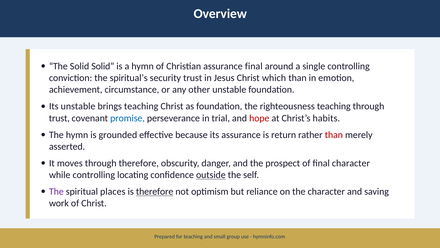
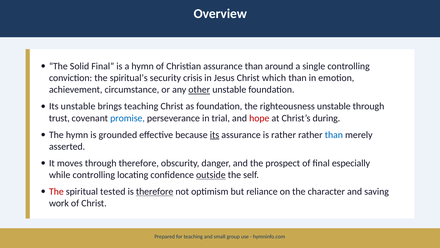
Solid Solid: Solid -> Final (103, 66)
assurance final: final -> than (254, 66)
security trust: trust -> crisis (193, 78)
other underline: none -> present (199, 90)
righteousness teaching: teaching -> unstable (334, 106)
habits: habits -> during (326, 118)
its underline: none -> present (215, 135)
is return: return -> rather (284, 135)
than colour: red -> blue (334, 135)
final character: character -> especially (351, 163)
The colour: purple -> red (56, 191)
places: places -> tested (113, 191)
